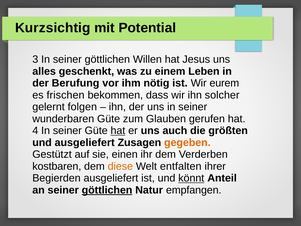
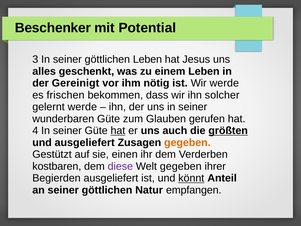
Kurzsichtig: Kurzsichtig -> Beschenker (53, 28)
göttlichen Willen: Willen -> Leben (147, 59)
Berufung: Berufung -> Gereinigt (76, 83)
Wir eurem: eurem -> werde (224, 83)
gelernt folgen: folgen -> werde (82, 107)
größten underline: none -> present (228, 131)
diese colour: orange -> purple (120, 166)
Welt entfalten: entfalten -> gegeben (181, 166)
göttlichen underline: present -> none (107, 190)
